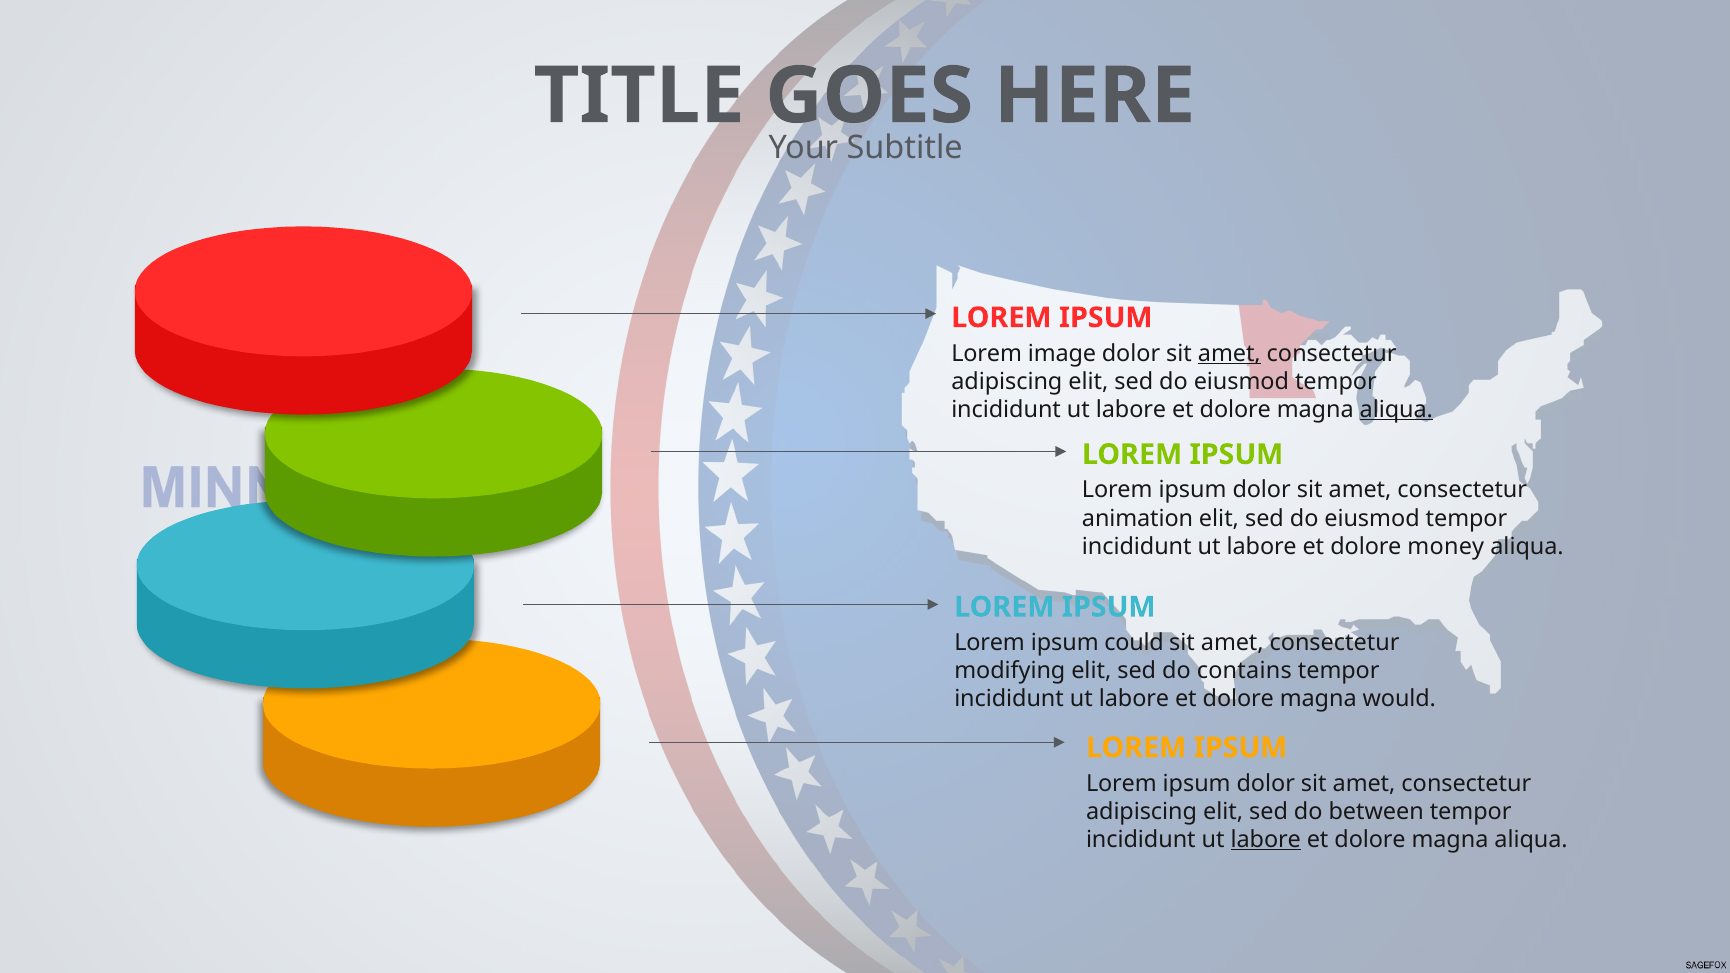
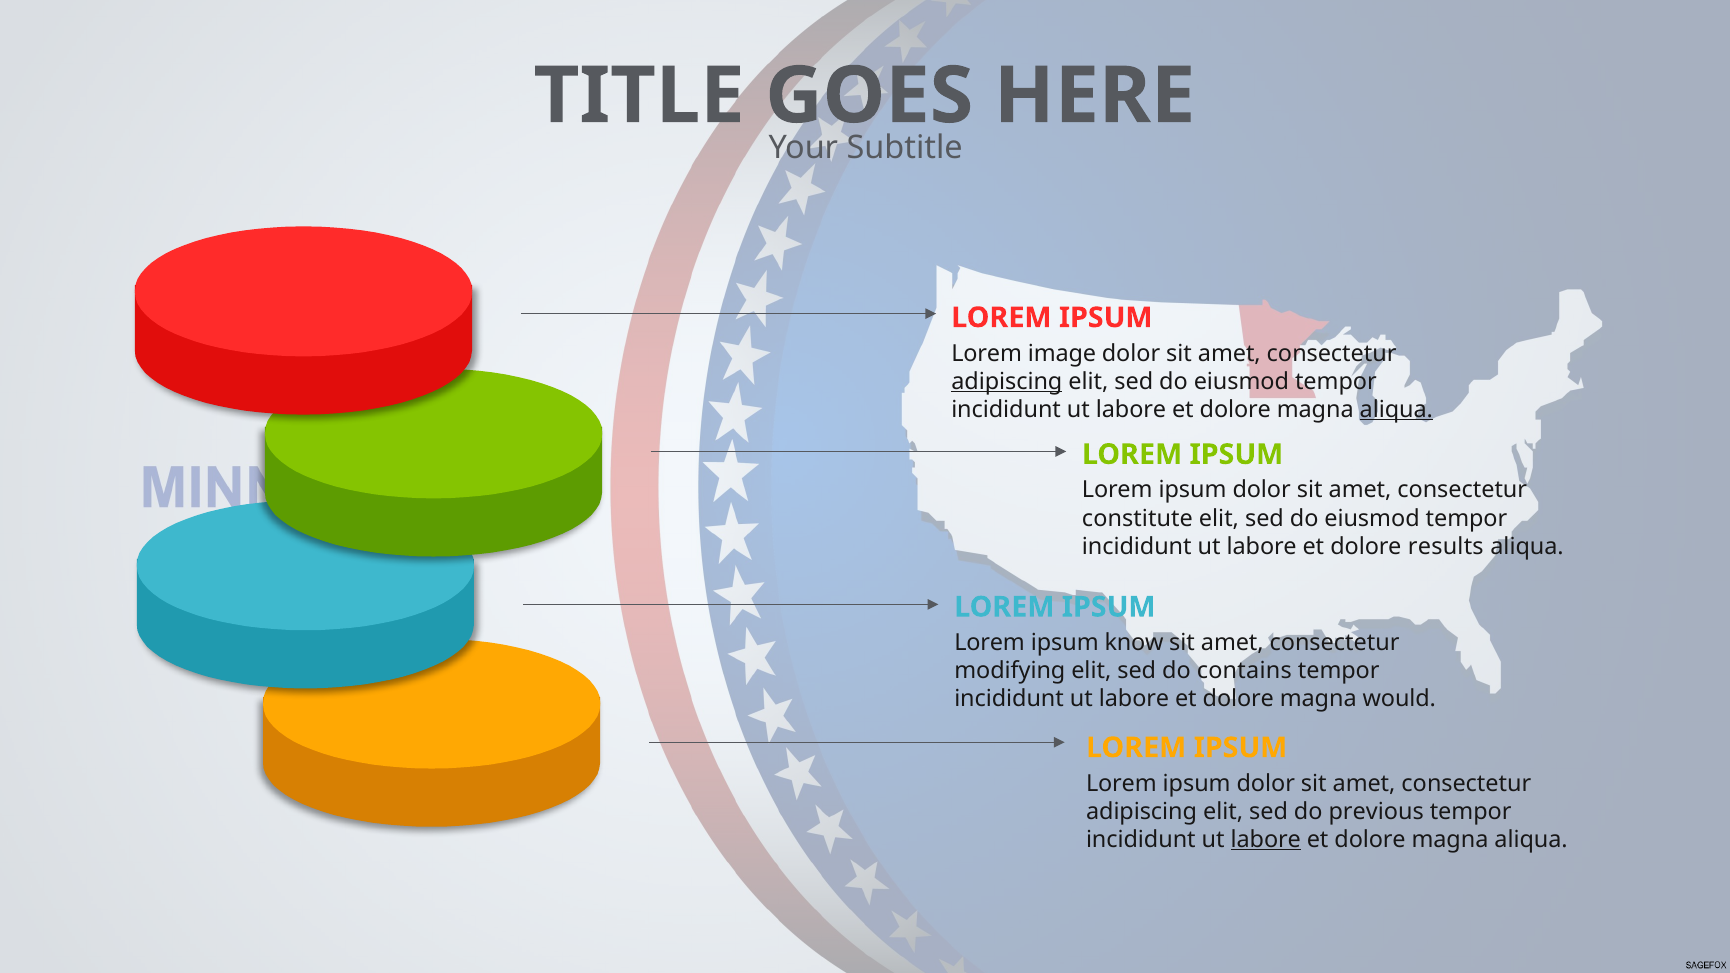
amet underline: present -> none (1229, 353)
adipiscing underline: none -> present (1007, 382)
animation: animation -> constitute (1137, 518)
money: money -> results (1446, 547)
could: could -> know (1134, 643)
between: between -> previous (1376, 812)
